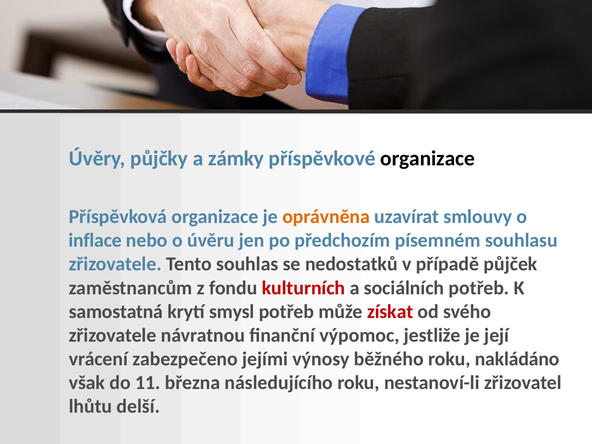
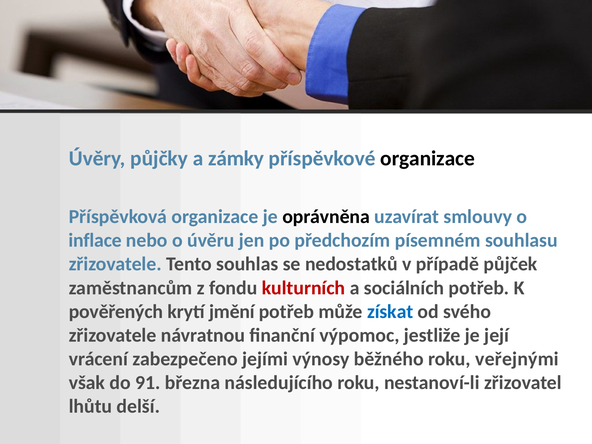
oprávněna colour: orange -> black (326, 217)
samostatná: samostatná -> pověřených (116, 312)
smysl: smysl -> jmění (232, 312)
získat colour: red -> blue (390, 312)
nakládáno: nakládáno -> veřejnými (517, 359)
11: 11 -> 91 (148, 383)
